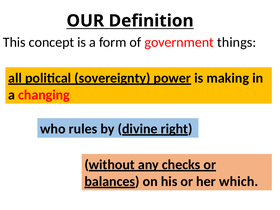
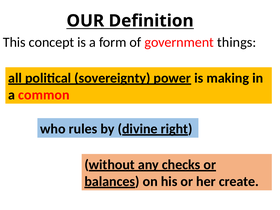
changing: changing -> common (44, 95)
which: which -> create (239, 182)
